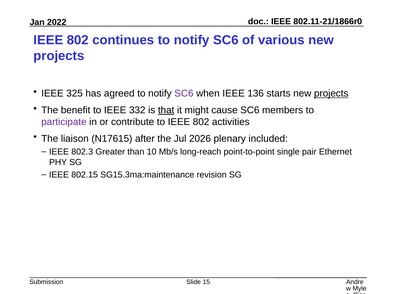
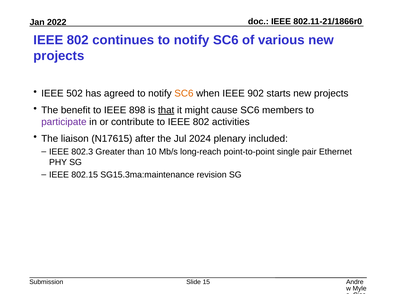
325: 325 -> 502 (75, 94)
SC6 colour: purple -> orange (184, 94)
136: 136 -> 902 (256, 94)
projects underline: present -> none (331, 94)
332: 332 -> 898 (137, 110)
2026: 2026 -> 2024 (200, 139)
